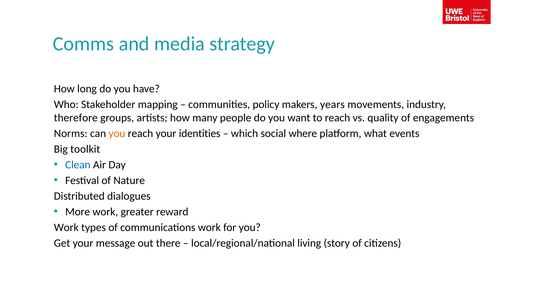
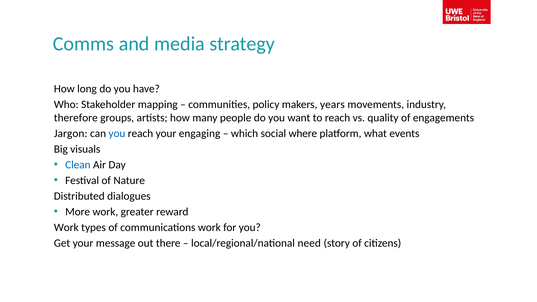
Norms: Norms -> Jargon (71, 134)
you colour: orange -> blue (117, 134)
identities: identities -> engaging (200, 134)
toolkit: toolkit -> visuals (85, 149)
living: living -> need (309, 243)
